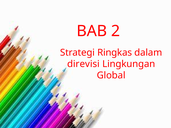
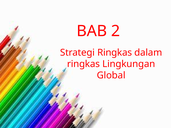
direvisi: direvisi -> ringkas (83, 64)
